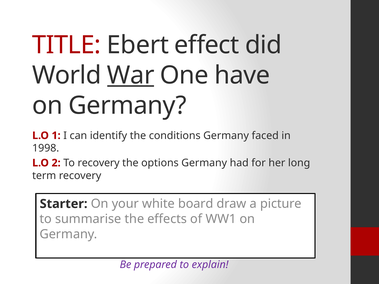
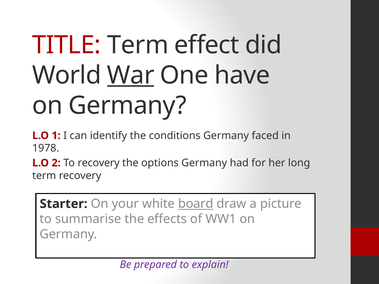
TITLE Ebert: Ebert -> Term (138, 45)
1998: 1998 -> 1978 (46, 148)
board underline: none -> present (196, 204)
